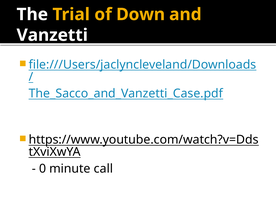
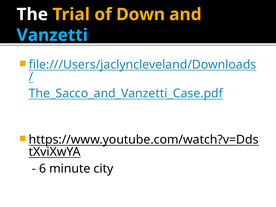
Vanzetti colour: white -> light blue (52, 35)
0: 0 -> 6 (43, 169)
call: call -> city (103, 169)
